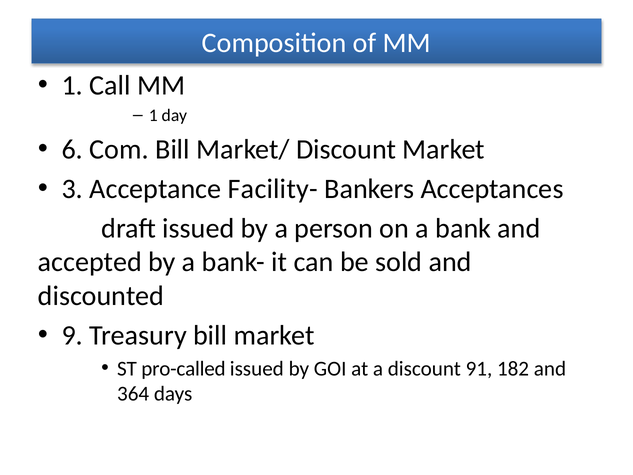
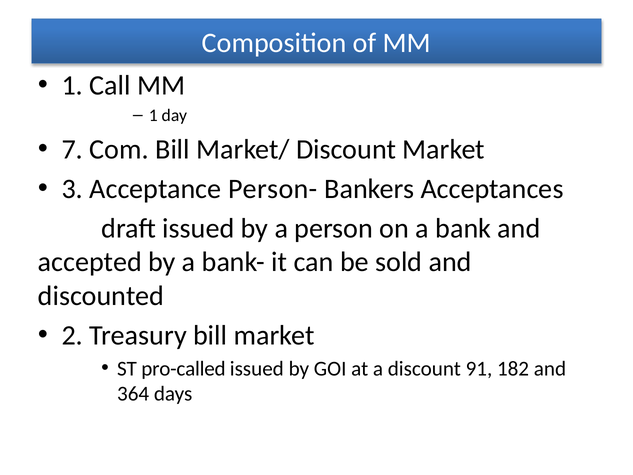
6: 6 -> 7 (72, 149)
Facility-: Facility- -> Person- (273, 189)
9: 9 -> 2 (72, 335)
